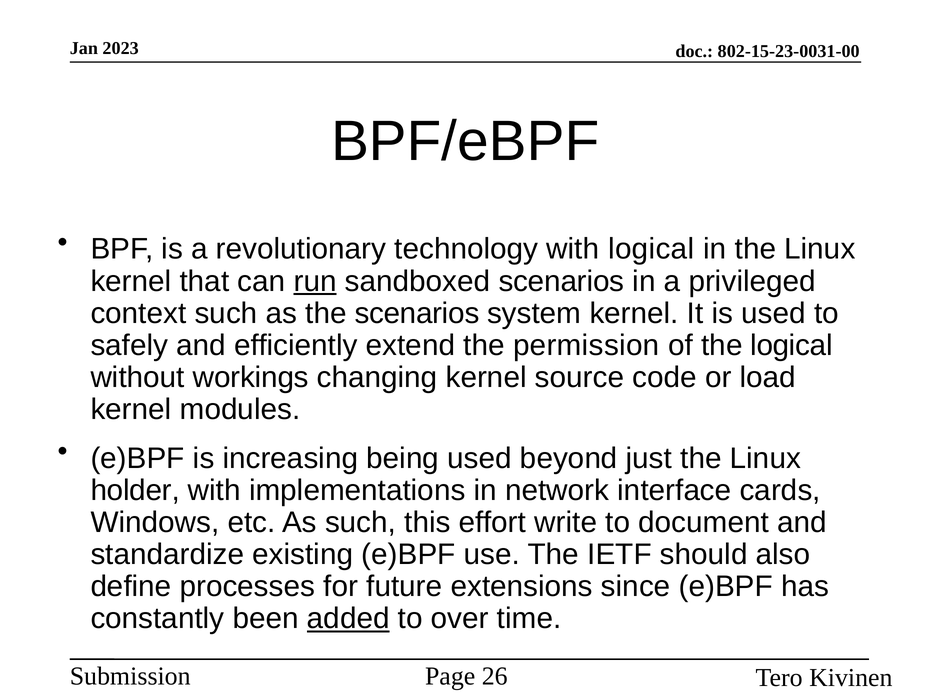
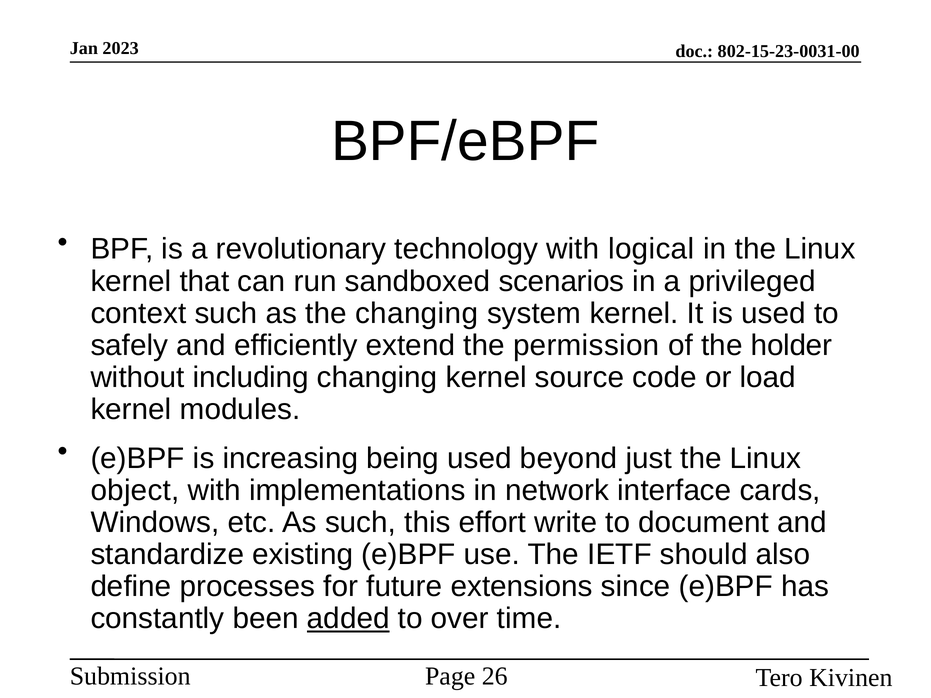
run underline: present -> none (315, 281)
the scenarios: scenarios -> changing (417, 313)
the logical: logical -> holder (791, 346)
workings: workings -> including (251, 378)
holder: holder -> object (135, 490)
